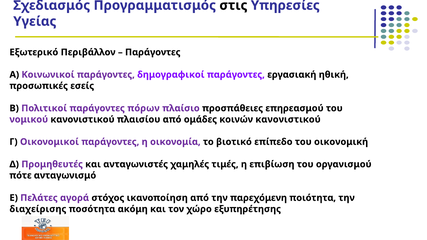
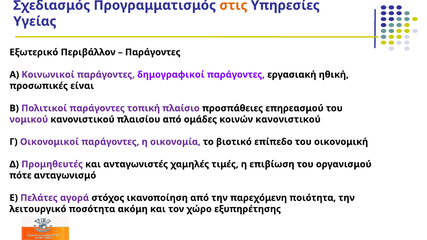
στις colour: black -> orange (233, 5)
εσείς: εσείς -> είναι (82, 86)
πόρων: πόρων -> τοπική (144, 108)
διαχείρισης: διαχείρισης -> λειτουργικό (38, 209)
